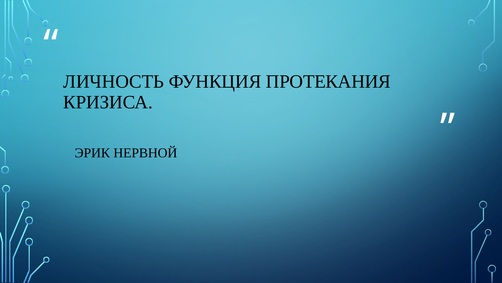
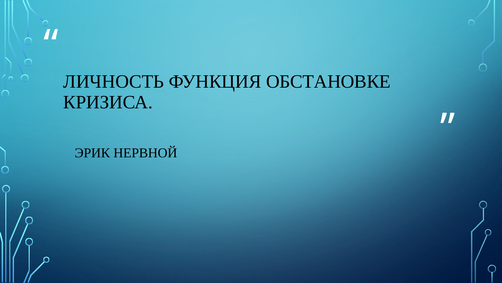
ПРОТЕКАНИЯ: ПРОТЕКАНИЯ -> ОБСТАНОВКЕ (328, 82)
